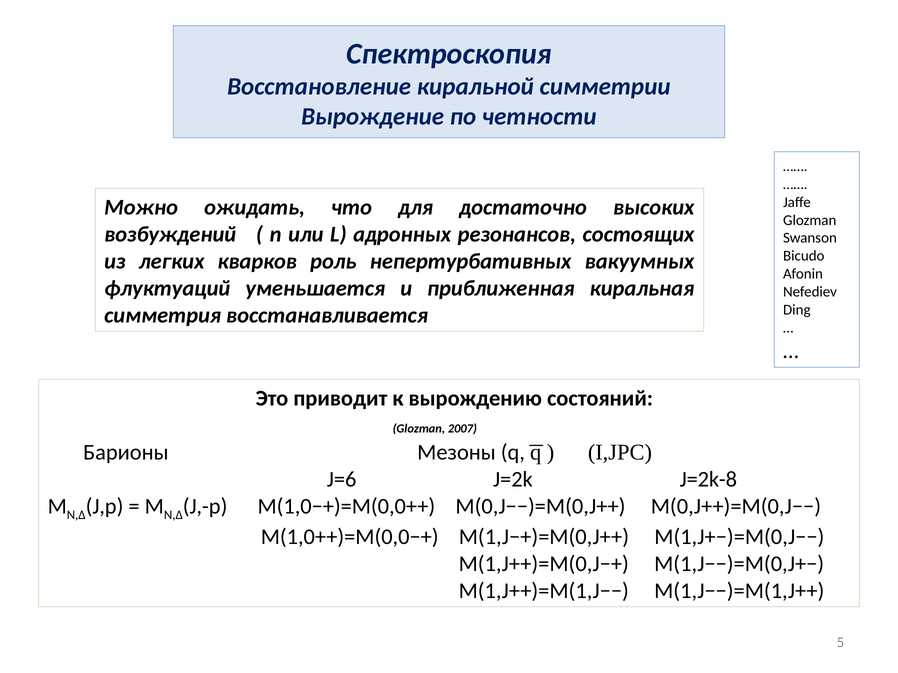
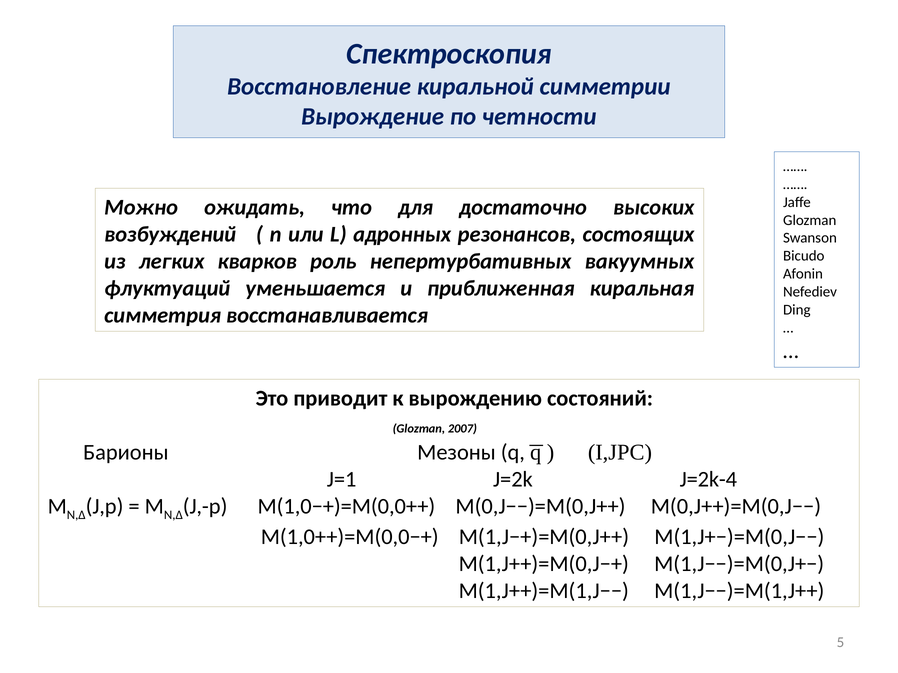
J=6: J=6 -> J=1 (342, 480)
J=2k-8: J=2k-8 -> J=2k-4 (708, 480)
